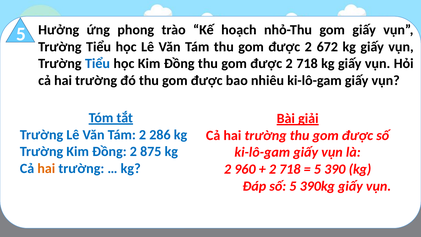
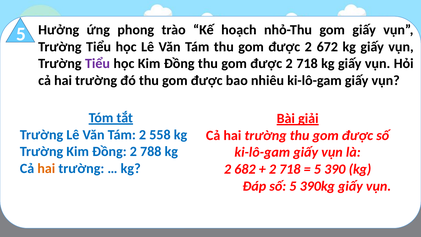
Tiểu colour: blue -> purple (97, 64)
286: 286 -> 558 (160, 135)
875: 875 -> 788 (151, 152)
960: 960 -> 682 (245, 169)
